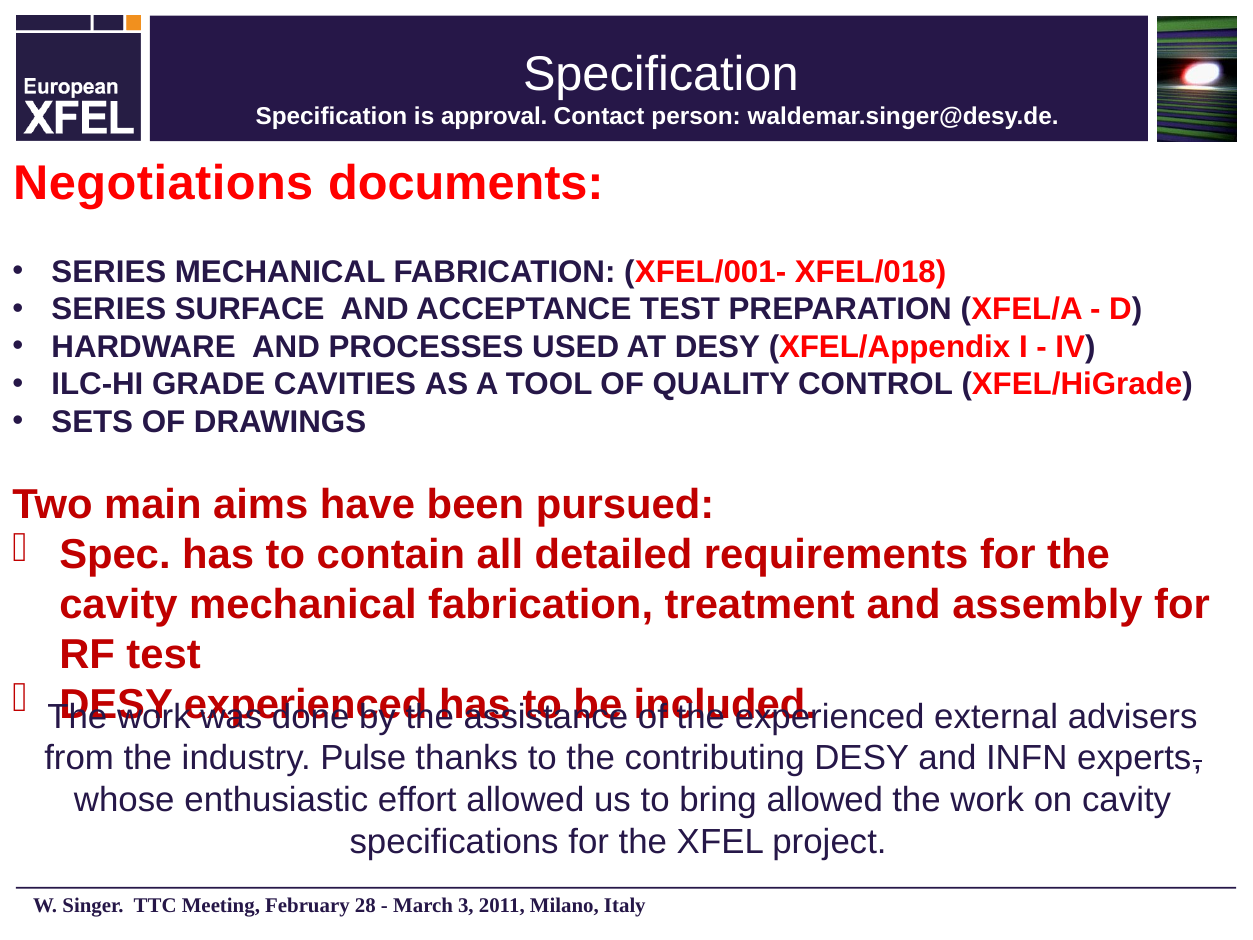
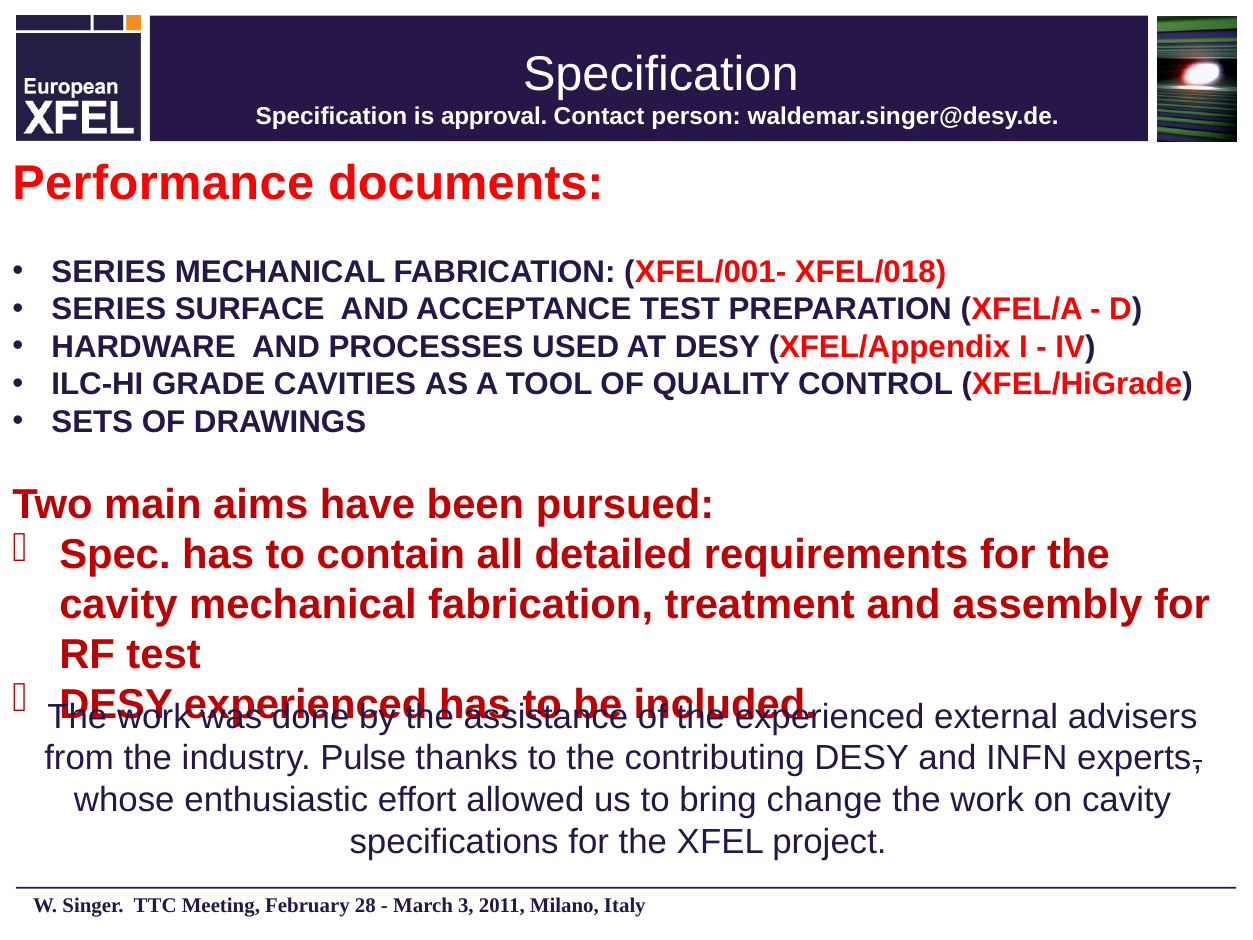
Negotiations: Negotiations -> Performance (163, 183)
bring allowed: allowed -> change (824, 800)
